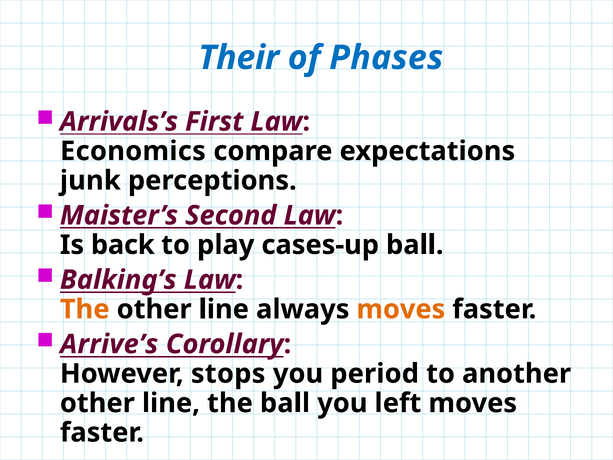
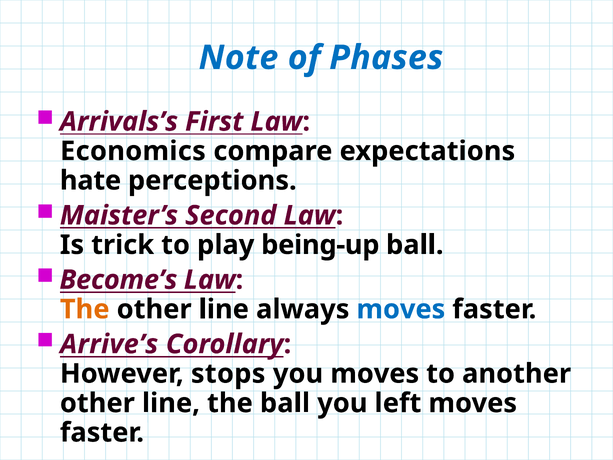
Their: Their -> Note (238, 58)
junk: junk -> hate (91, 180)
back: back -> trick (123, 245)
cases-up: cases-up -> being-up (320, 245)
Balking’s: Balking’s -> Become’s (118, 280)
moves colour: orange -> blue (401, 309)
you period: period -> moves (375, 374)
